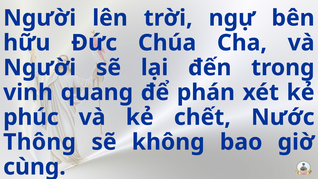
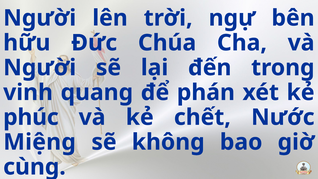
Thông: Thông -> Miệng (40, 142)
